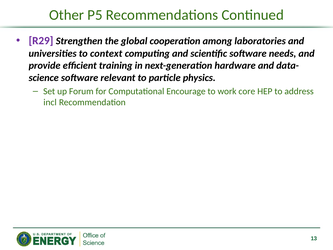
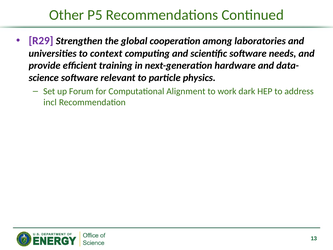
Encourage: Encourage -> Alignment (186, 91)
core: core -> dark (247, 91)
